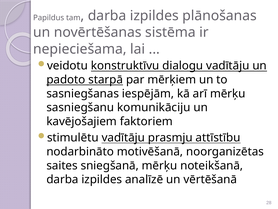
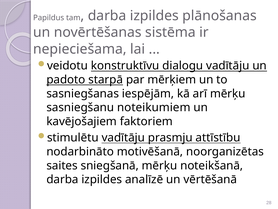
komunikāciju: komunikāciju -> noteikumiem (154, 107)
